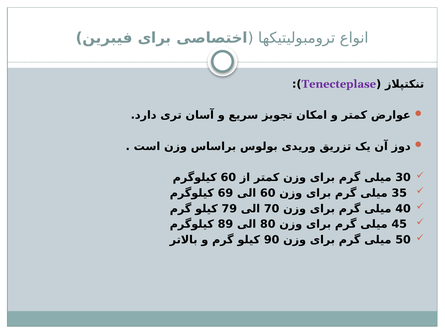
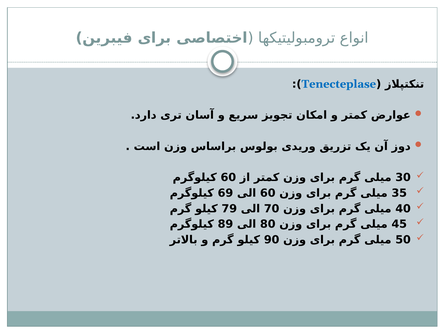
Tenecteplase colour: purple -> blue (339, 84)
